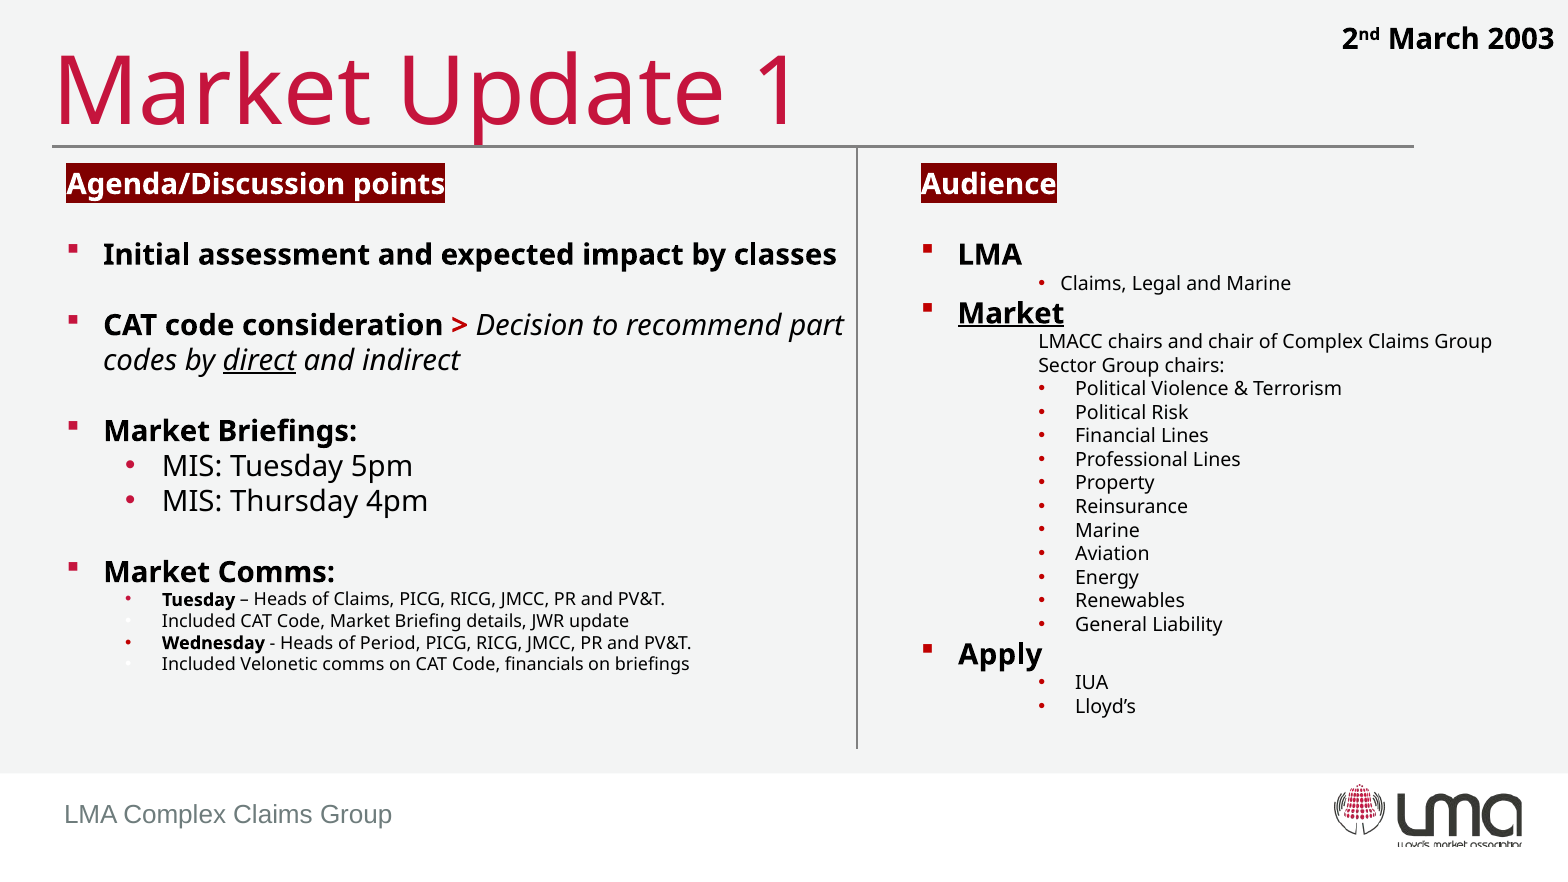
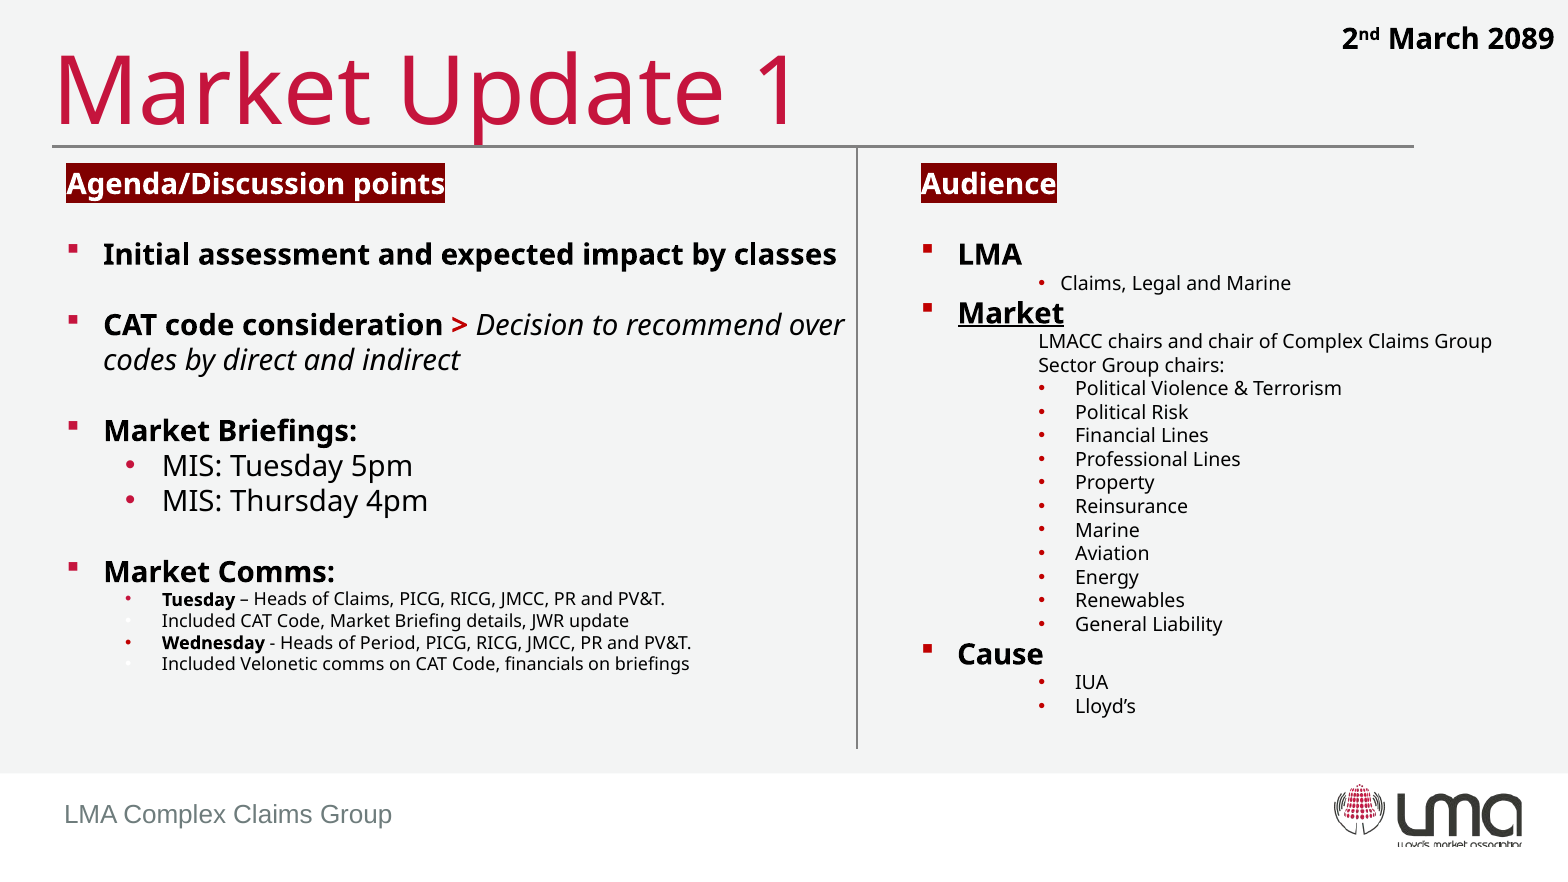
2003: 2003 -> 2089 (1521, 39)
part: part -> over (817, 325)
direct underline: present -> none (259, 361)
Apply: Apply -> Cause (1001, 655)
